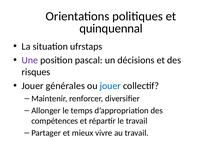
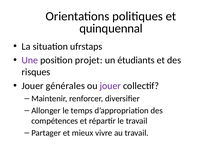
pascal: pascal -> projet (89, 60)
décisions: décisions -> étudiants (136, 60)
jouer colour: blue -> purple (110, 86)
